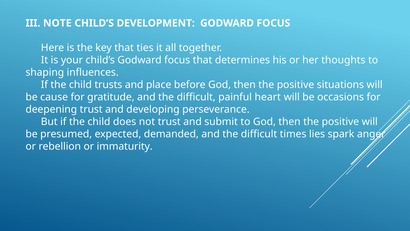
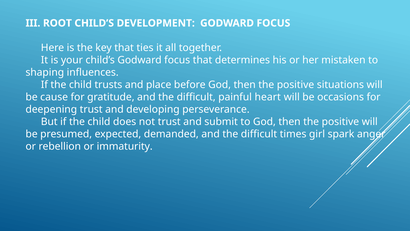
NOTE: NOTE -> ROOT (57, 23)
thoughts: thoughts -> mistaken (343, 60)
lies: lies -> girl (317, 134)
